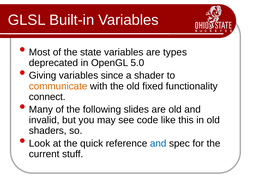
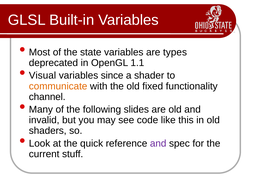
5.0: 5.0 -> 1.1 (137, 63)
Giving: Giving -> Visual (42, 75)
connect: connect -> channel (47, 97)
and colour: blue -> purple (158, 143)
